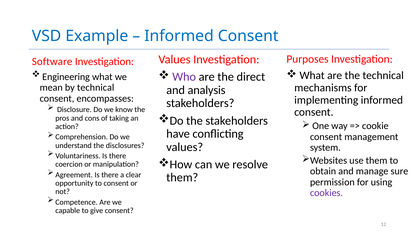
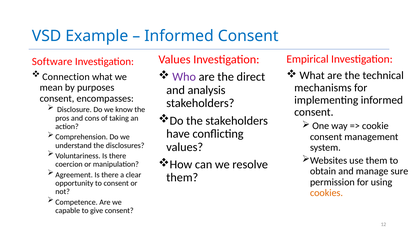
Purposes: Purposes -> Empirical (308, 59)
Engineering: Engineering -> Connection (66, 77)
by technical: technical -> purposes (96, 88)
cookies colour: purple -> orange (327, 193)
